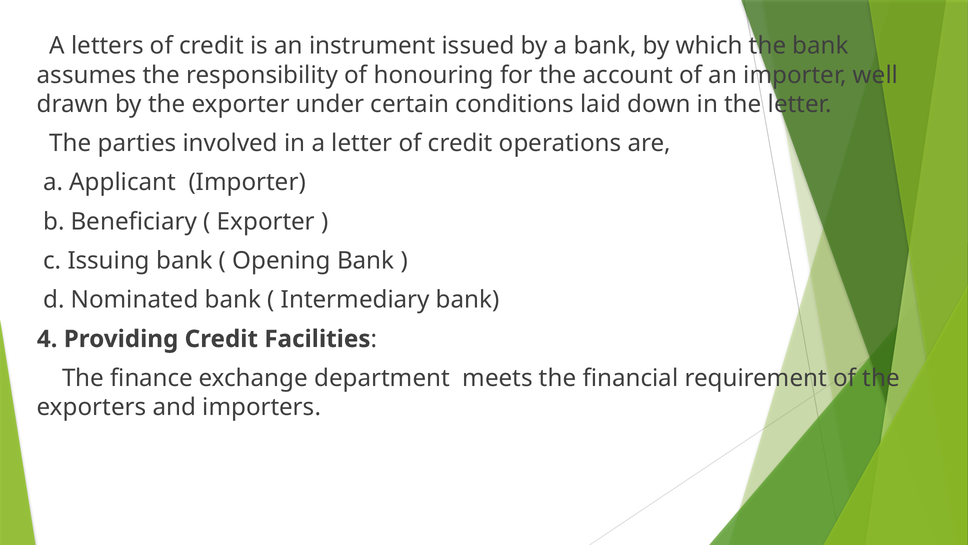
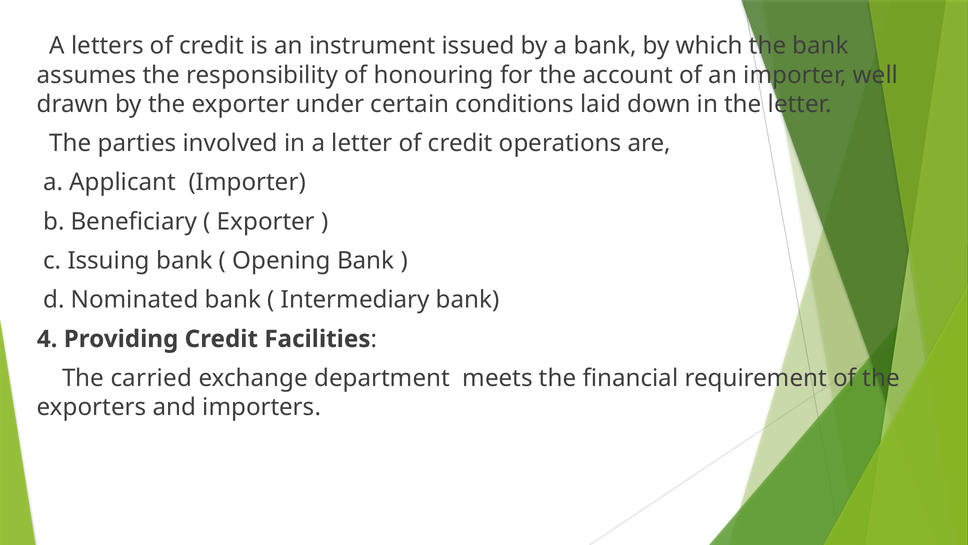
finance: finance -> carried (151, 378)
